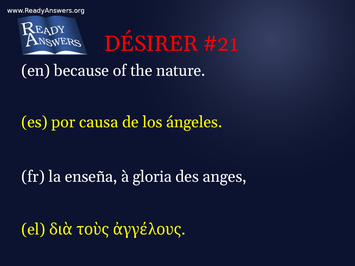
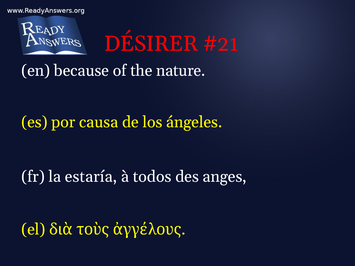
enseña: enseña -> estaría (91, 177)
gloria: gloria -> todos (152, 177)
